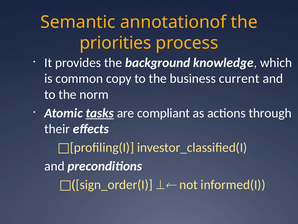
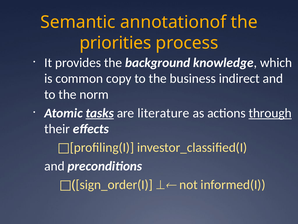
current: current -> indirect (239, 78)
compliant: compliant -> literature (163, 113)
through underline: none -> present (270, 113)
